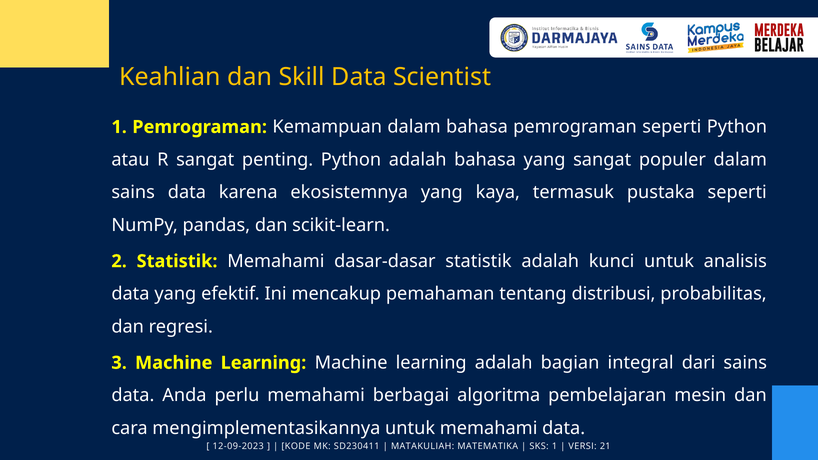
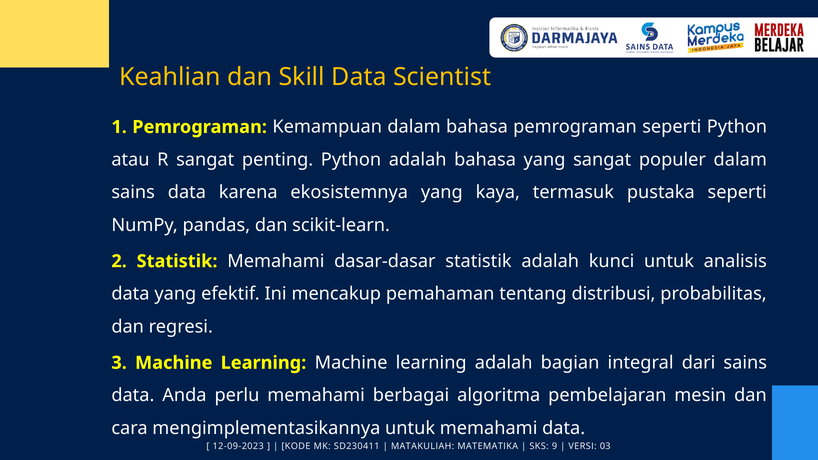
SKS 1: 1 -> 9 (554, 447)
21: 21 -> 03 (605, 447)
